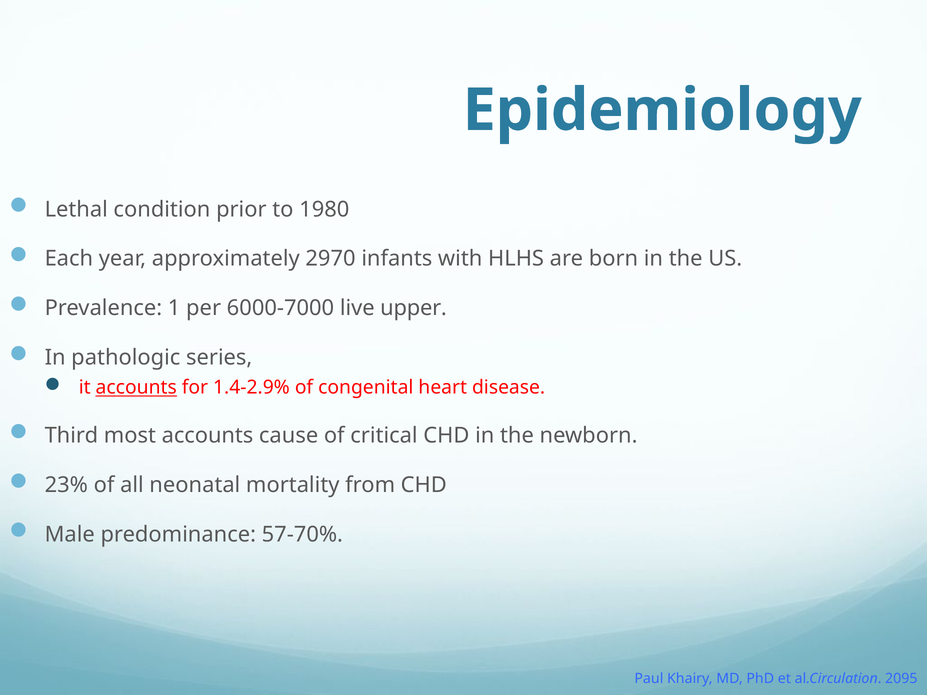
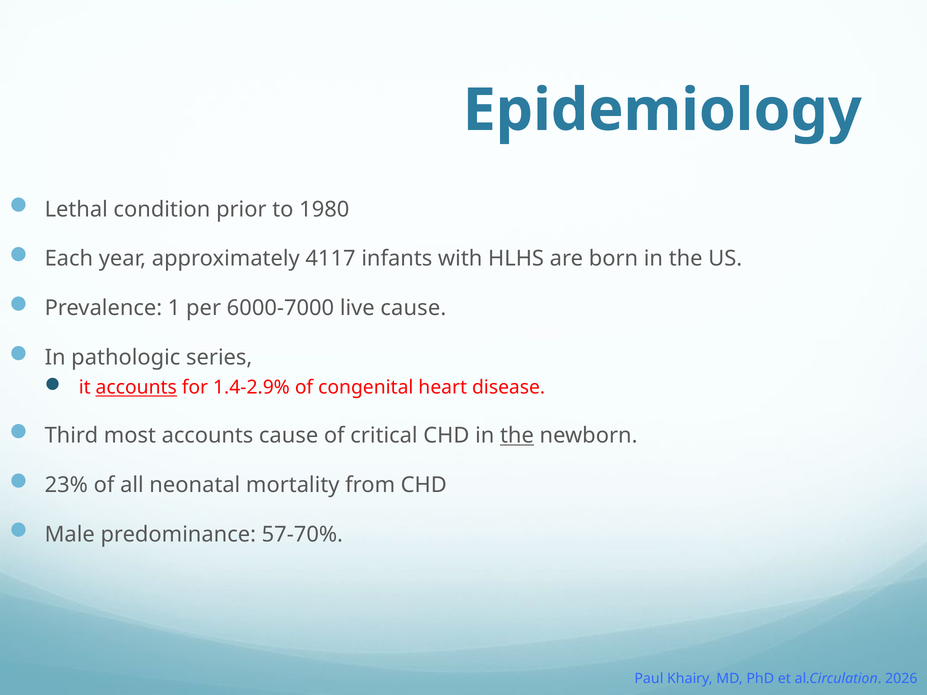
2970: 2970 -> 4117 (331, 259)
live upper: upper -> cause (413, 308)
the underline: none -> present (517, 436)
2095: 2095 -> 2026 (901, 679)
